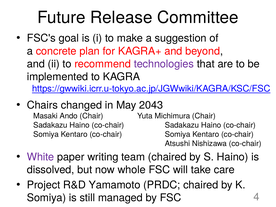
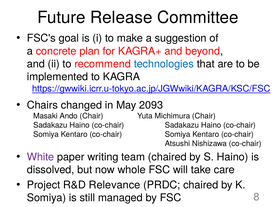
technologies colour: purple -> blue (164, 64)
2043: 2043 -> 2093 (151, 105)
Yamamoto: Yamamoto -> Relevance (115, 185)
4: 4 -> 8 (256, 197)
